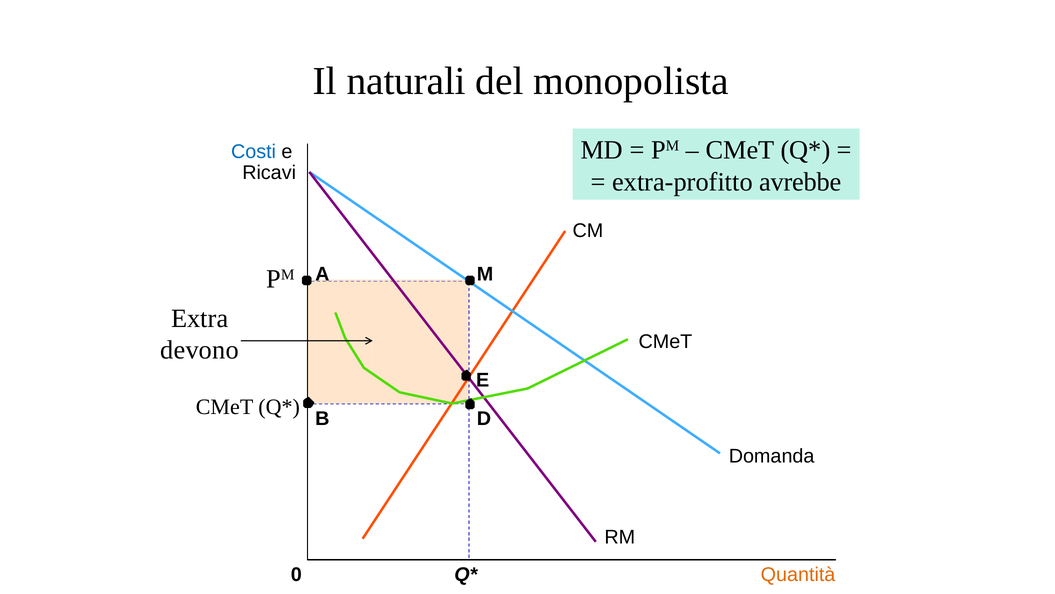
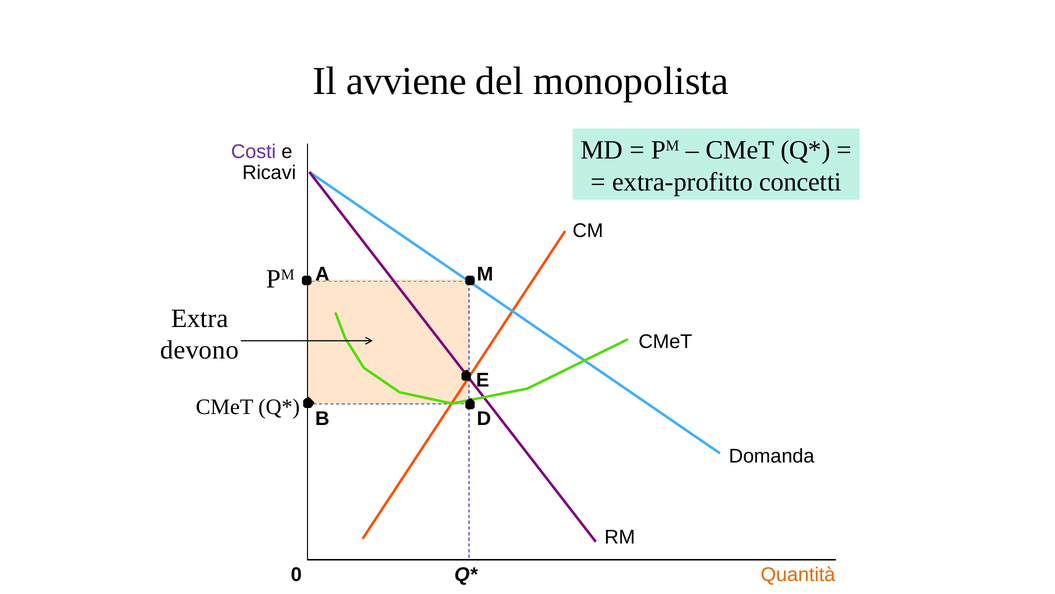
naturali: naturali -> avviene (406, 81)
Costi colour: blue -> purple (254, 152)
avrebbe: avrebbe -> concetti (800, 182)
